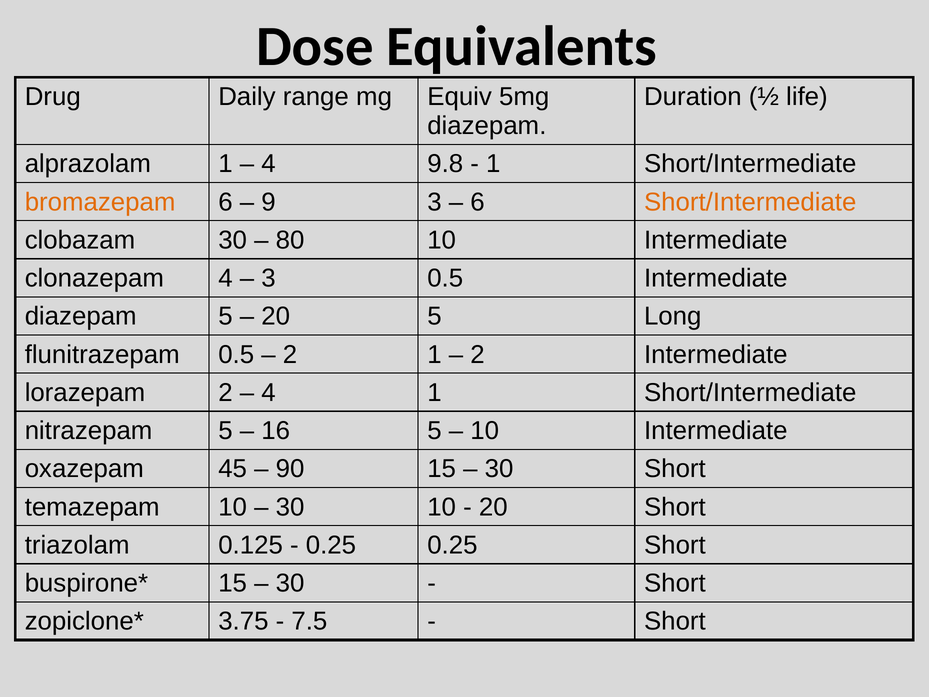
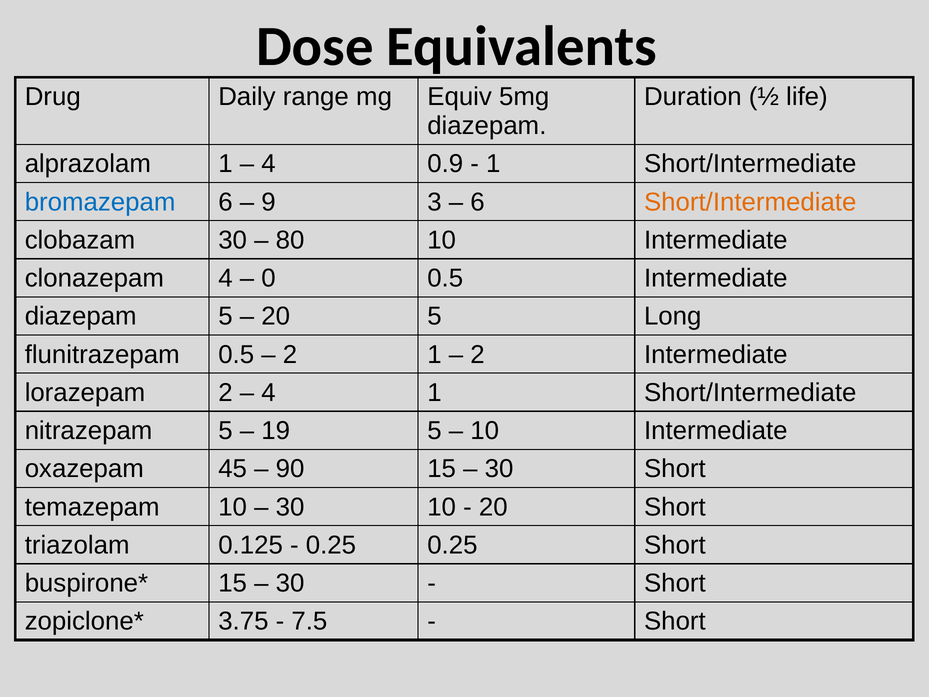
9.8: 9.8 -> 0.9 (445, 164)
bromazepam colour: orange -> blue (100, 202)
3: 3 -> 0 (268, 278)
16: 16 -> 19 (276, 431)
